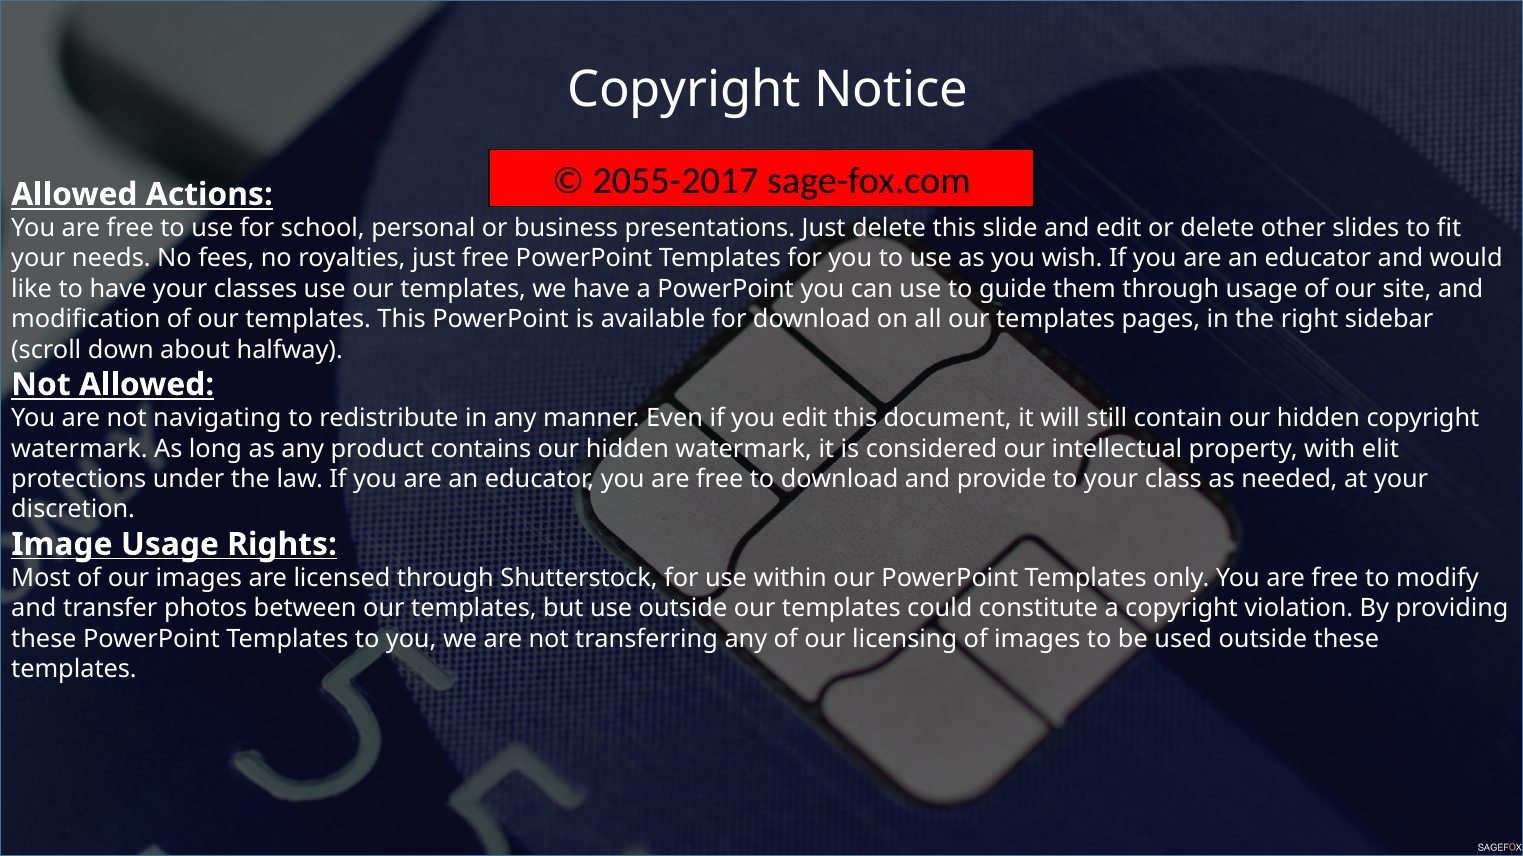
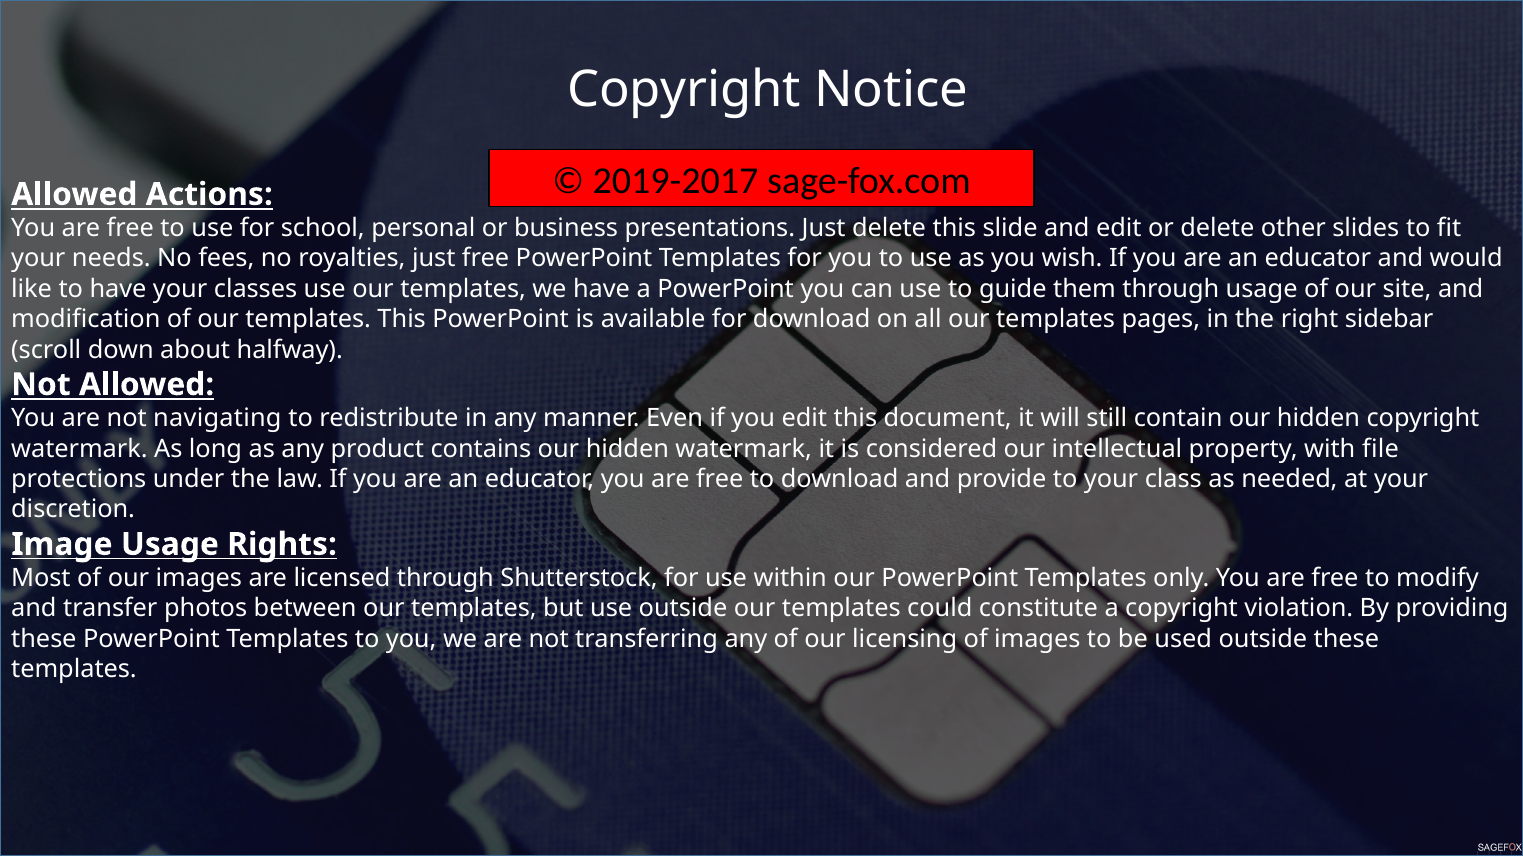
2055-2017: 2055-2017 -> 2019-2017 (676, 181)
elit: elit -> file (1380, 449)
